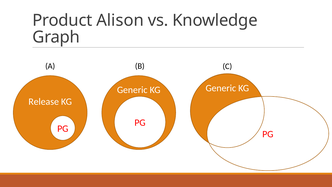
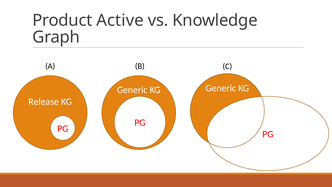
Alison: Alison -> Active (120, 20)
